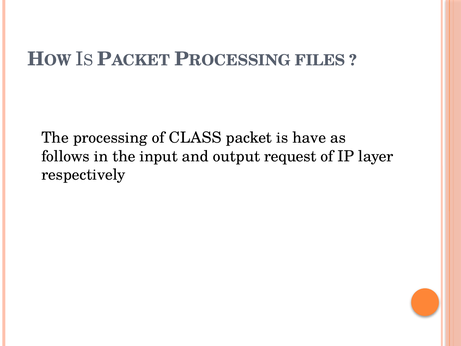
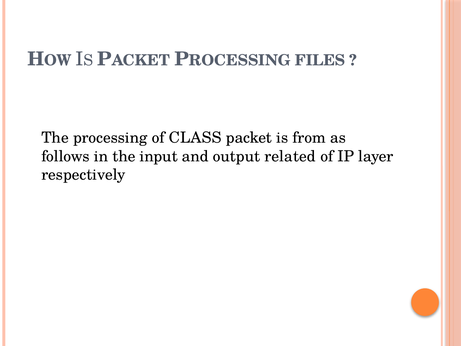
have: have -> from (309, 138)
request: request -> related (290, 156)
